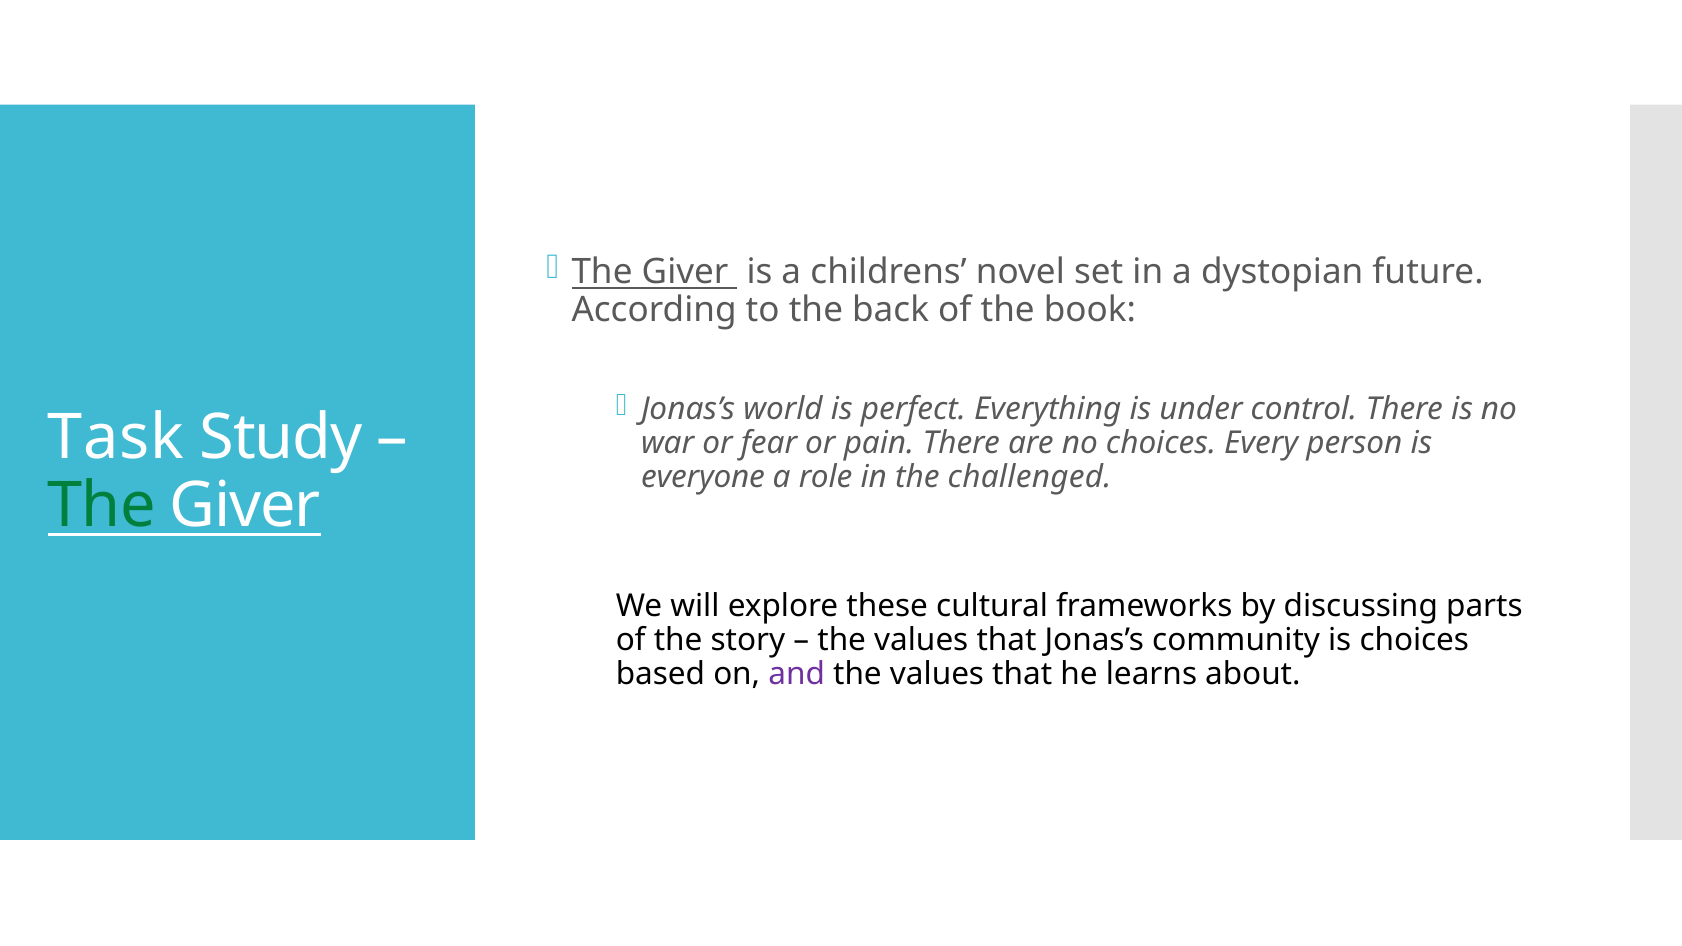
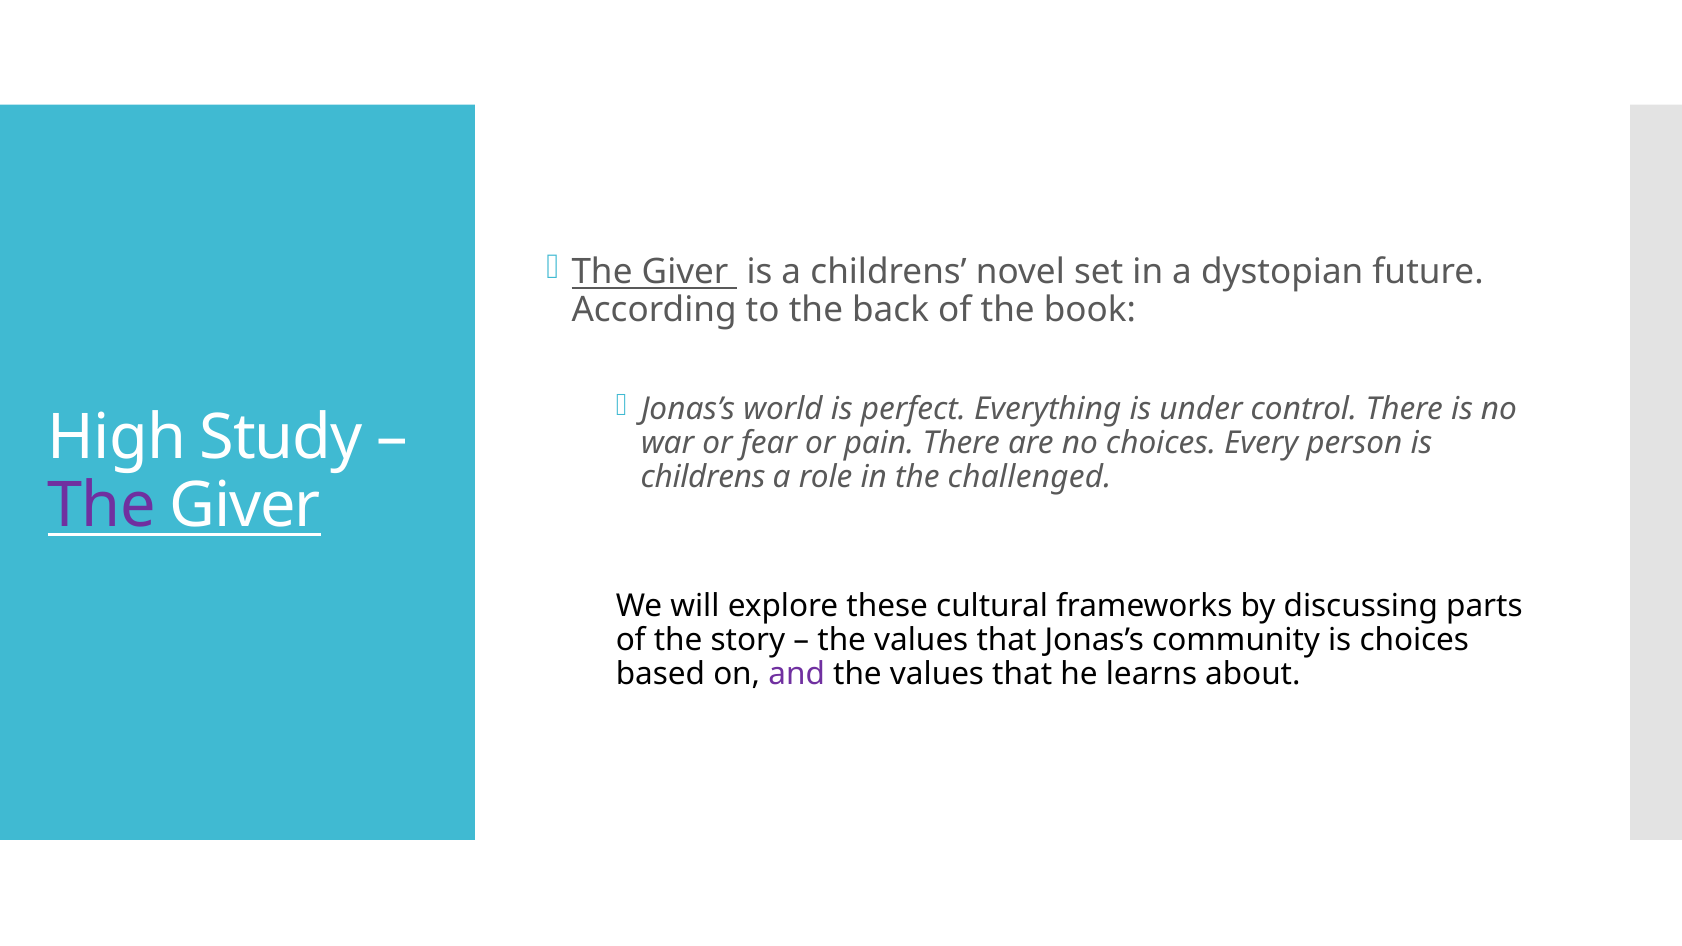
Task: Task -> High (117, 438)
everyone: everyone -> childrens (703, 478)
The colour: green -> purple (102, 506)
